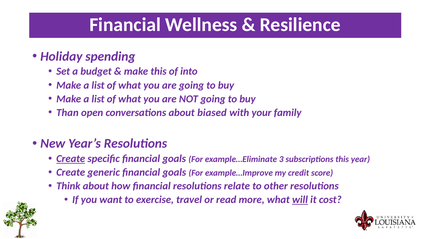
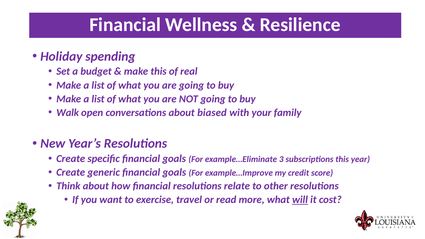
into: into -> real (189, 72)
Than: Than -> Walk (68, 113)
Create underline: present -> none (71, 159)
